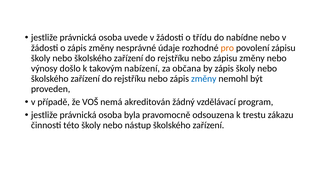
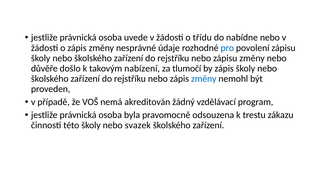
pro colour: orange -> blue (227, 48)
výnosy: výnosy -> důvěře (44, 68)
občana: občana -> tlumočí (187, 68)
nástup: nástup -> svazek (138, 125)
